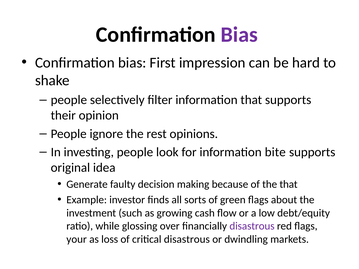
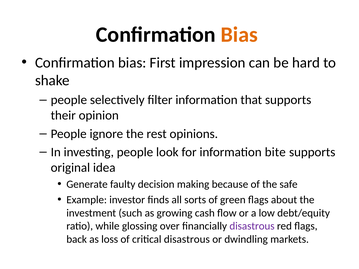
Bias colour: purple -> orange (239, 35)
the that: that -> safe (289, 184)
your: your -> back (77, 239)
